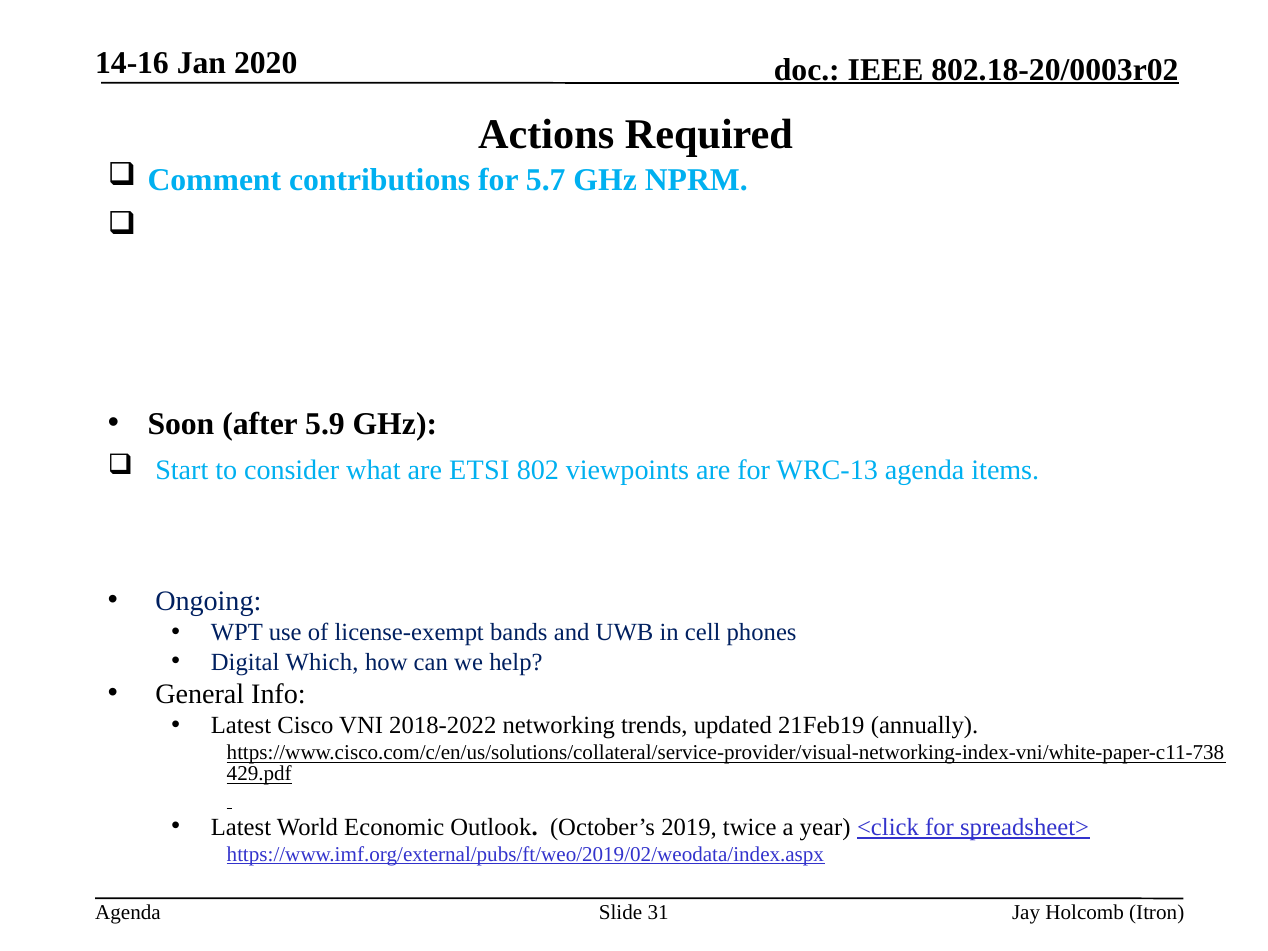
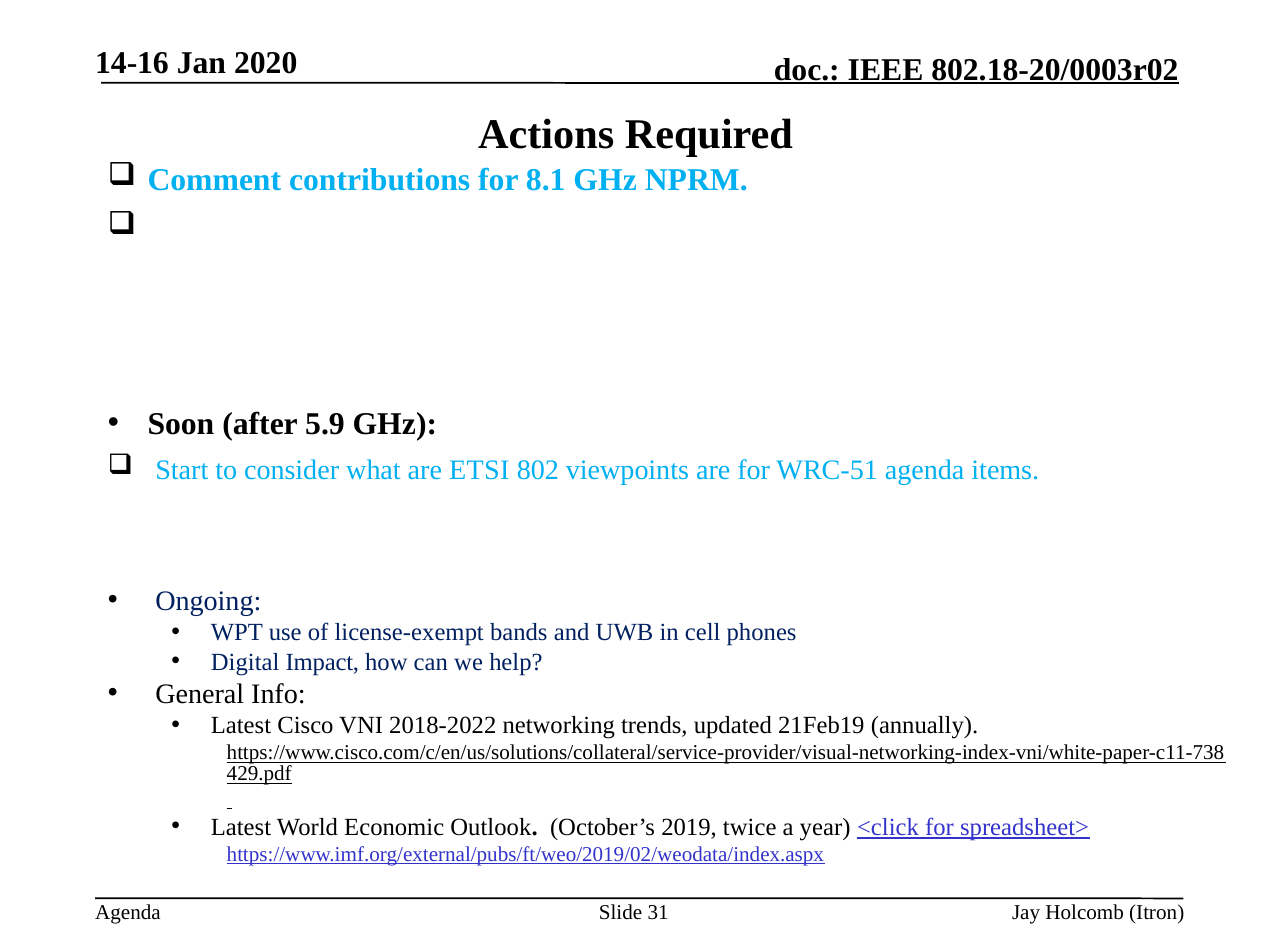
5.7: 5.7 -> 8.1 (546, 181)
WRC-13: WRC-13 -> WRC-51 (827, 470)
Which: Which -> Impact (322, 662)
